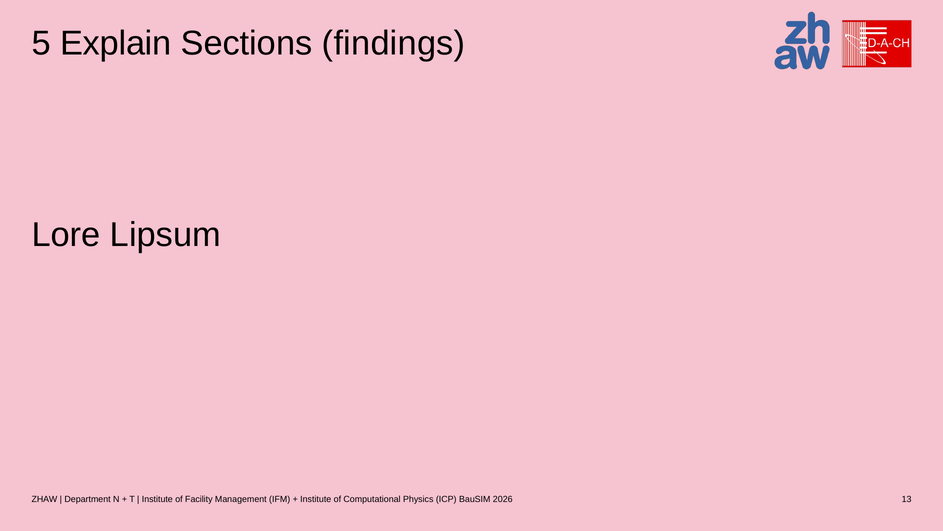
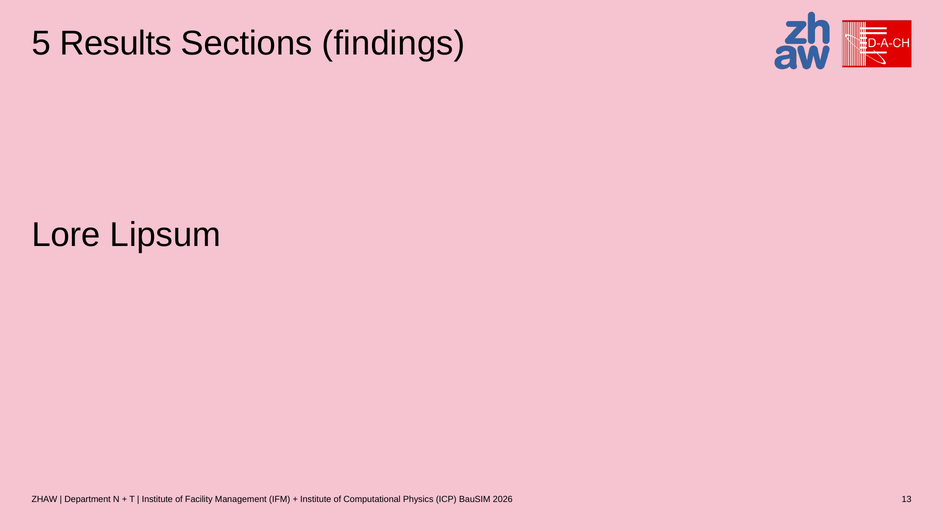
Explain: Explain -> Results (116, 43)
